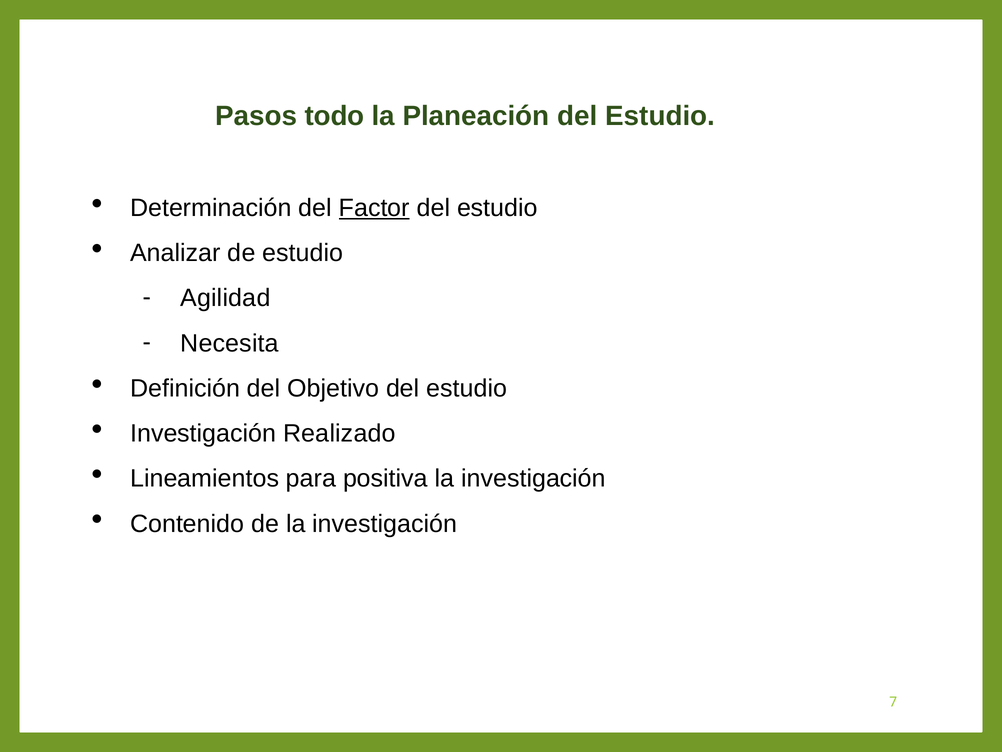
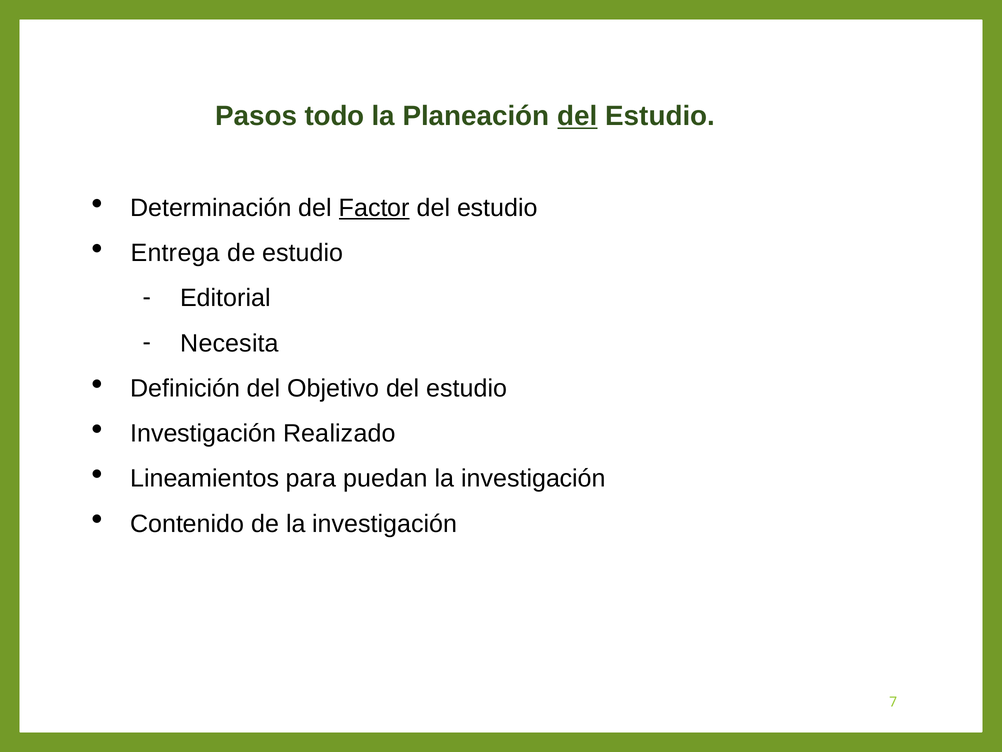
del underline: none -> present (577, 116)
Analizar: Analizar -> Entrega (175, 253)
Agilidad: Agilidad -> Editorial (225, 298)
positiva: positiva -> puedan (385, 478)
